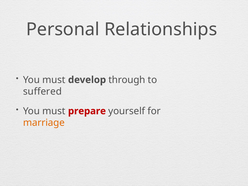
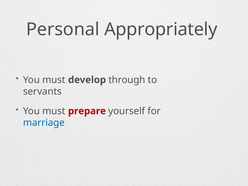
Relationships: Relationships -> Appropriately (161, 29)
suffered: suffered -> servants (42, 91)
marriage colour: orange -> blue (44, 123)
